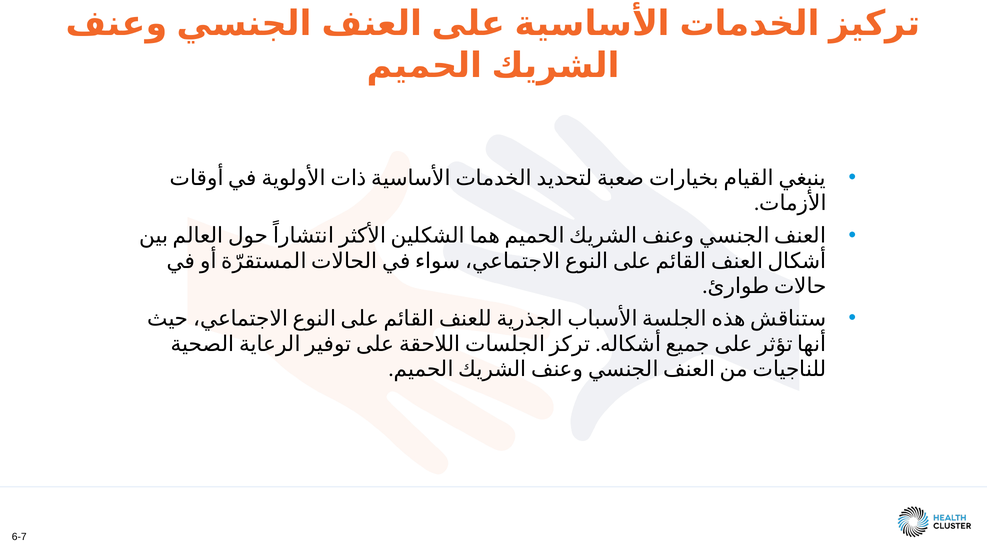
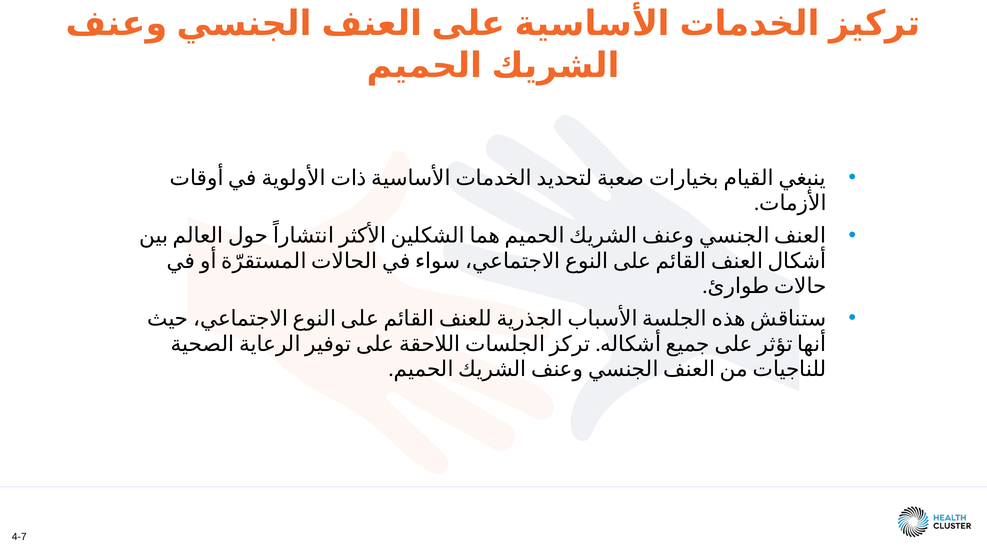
6-7: 6-7 -> 4-7 (19, 537)
